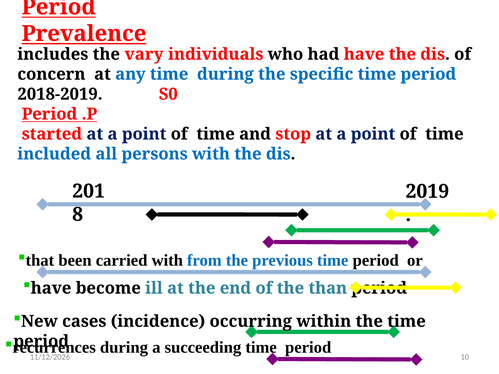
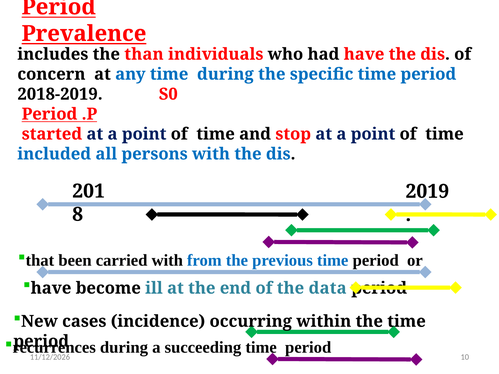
vary: vary -> than (144, 54)
than: than -> data (328, 288)
